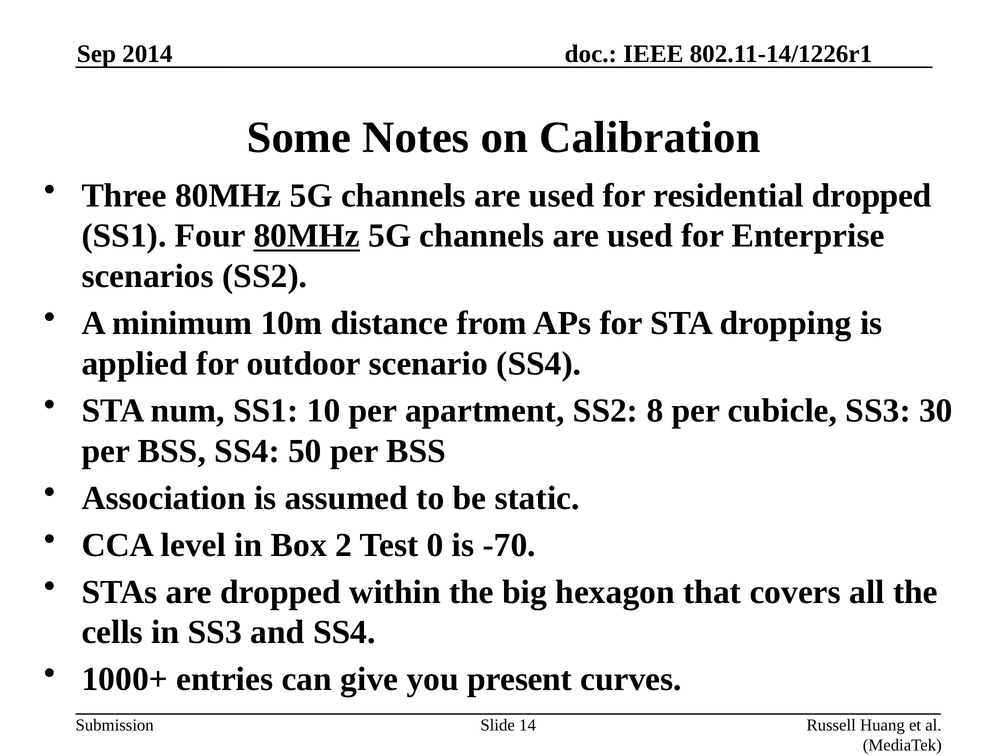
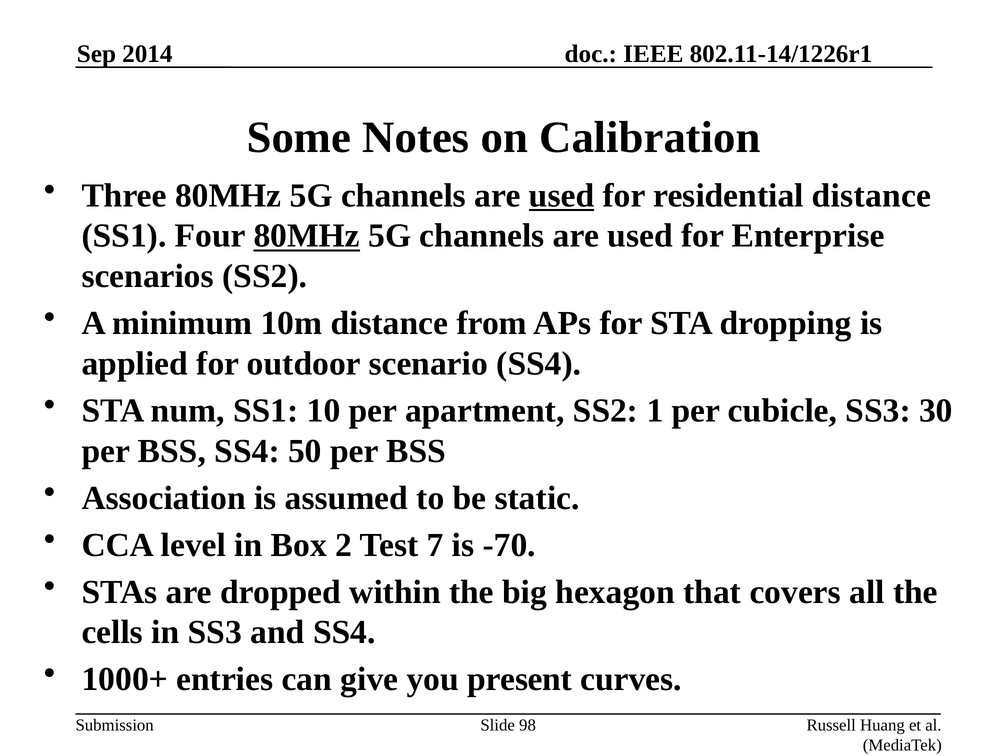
used underline: none -> present (562, 196)
residential dropped: dropped -> distance (872, 196)
8: 8 -> 1 (655, 411)
0: 0 -> 7 (435, 545)
14: 14 -> 98 (528, 725)
